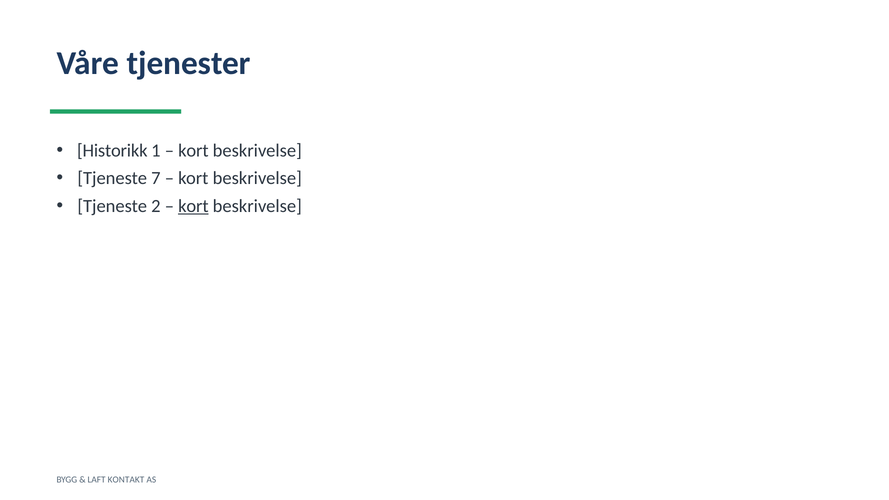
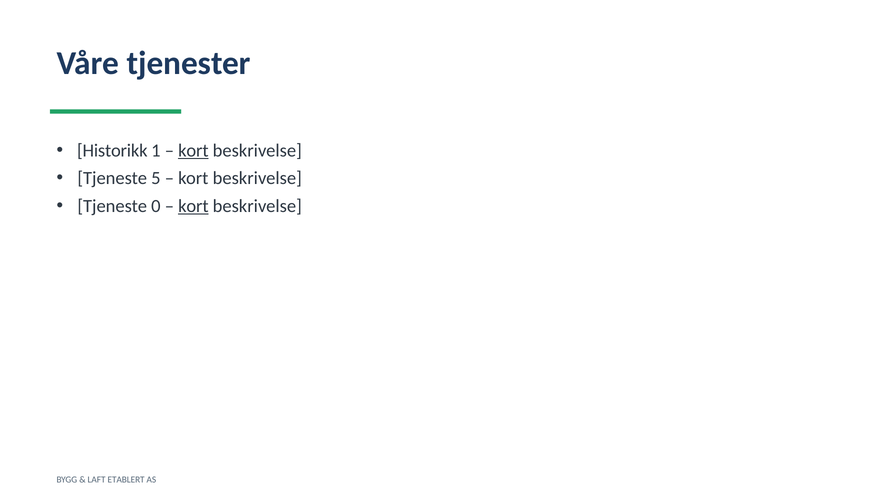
kort underline: none -> present (193, 151)
7: 7 -> 5 (156, 178)
2: 2 -> 0 (156, 206)
KONTAKT: KONTAKT -> ETABLERT (126, 480)
